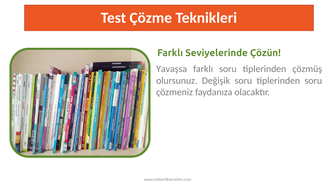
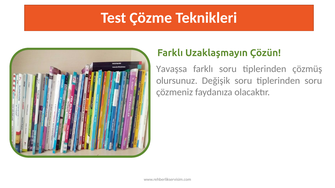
Seviyelerinde: Seviyelerinde -> Uzaklaşmayın (216, 53)
